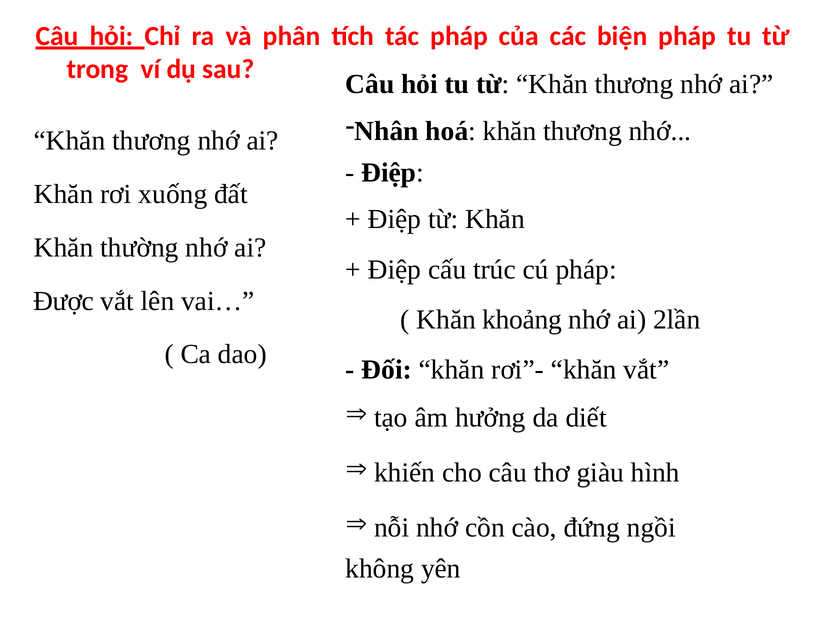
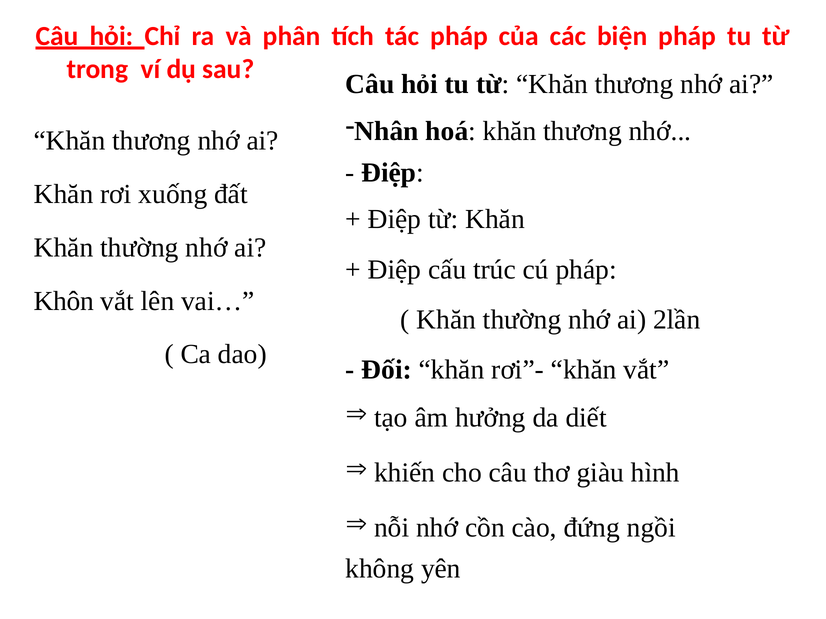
Được: Được -> Khôn (64, 301)
khoảng: khoảng -> thường (522, 320)
